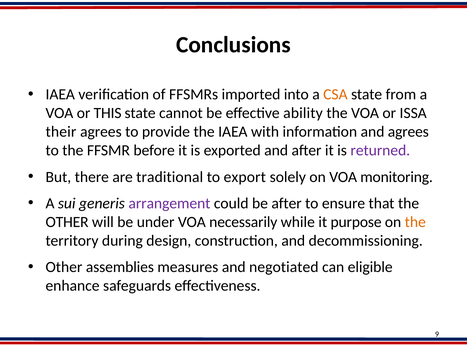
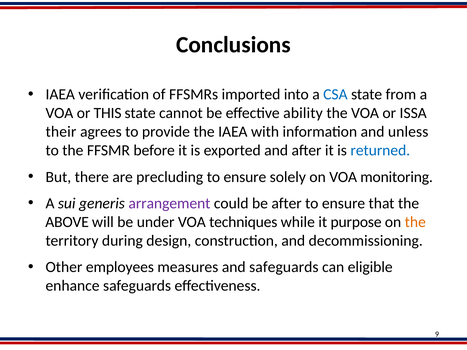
CSA colour: orange -> blue (335, 94)
and agrees: agrees -> unless (408, 132)
returned colour: purple -> blue (380, 151)
traditional: traditional -> precluding (170, 177)
export: export -> ensure (245, 177)
OTHER: OTHER -> ABOVE (67, 222)
necessarily: necessarily -> techniques (243, 222)
assemblies: assemblies -> employees (120, 267)
and negotiated: negotiated -> safeguards (284, 267)
